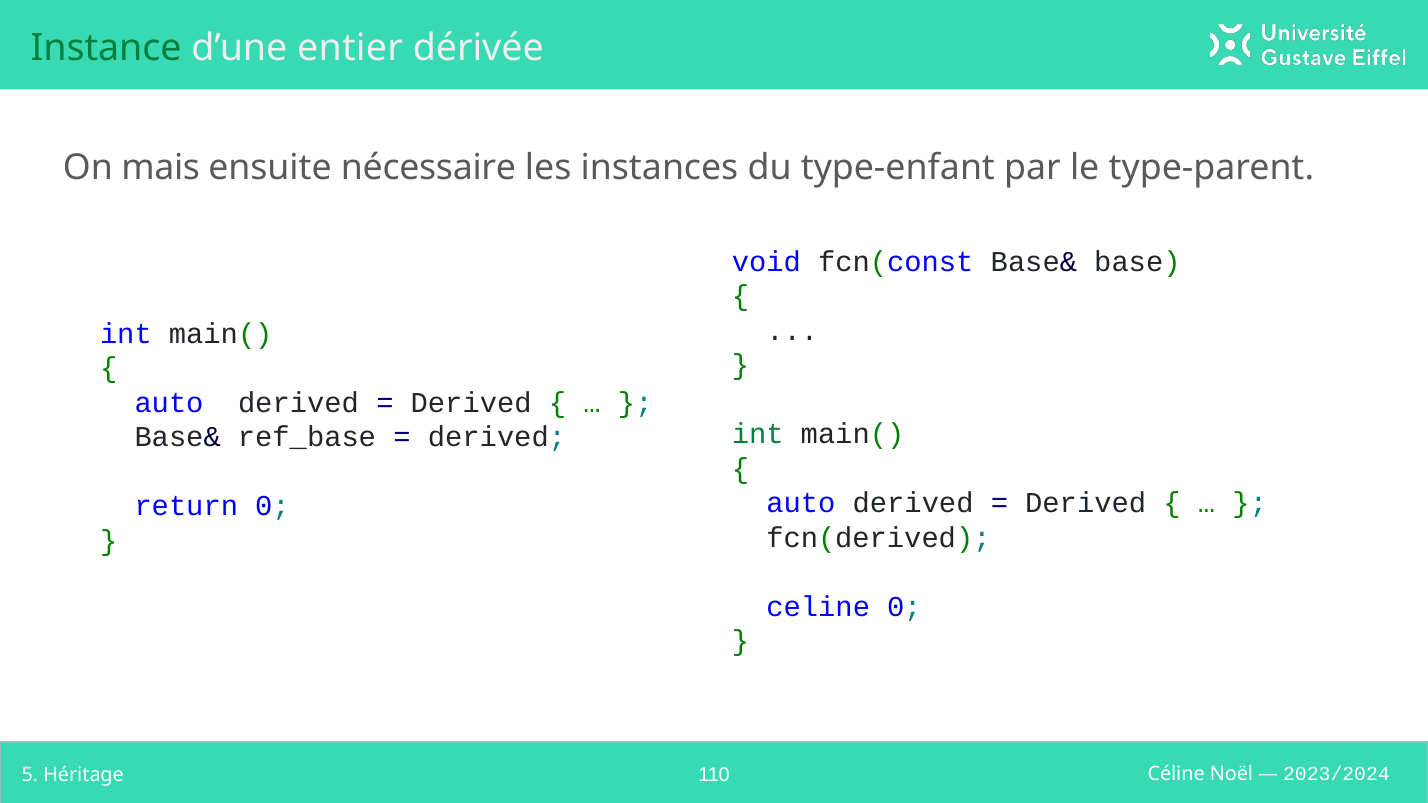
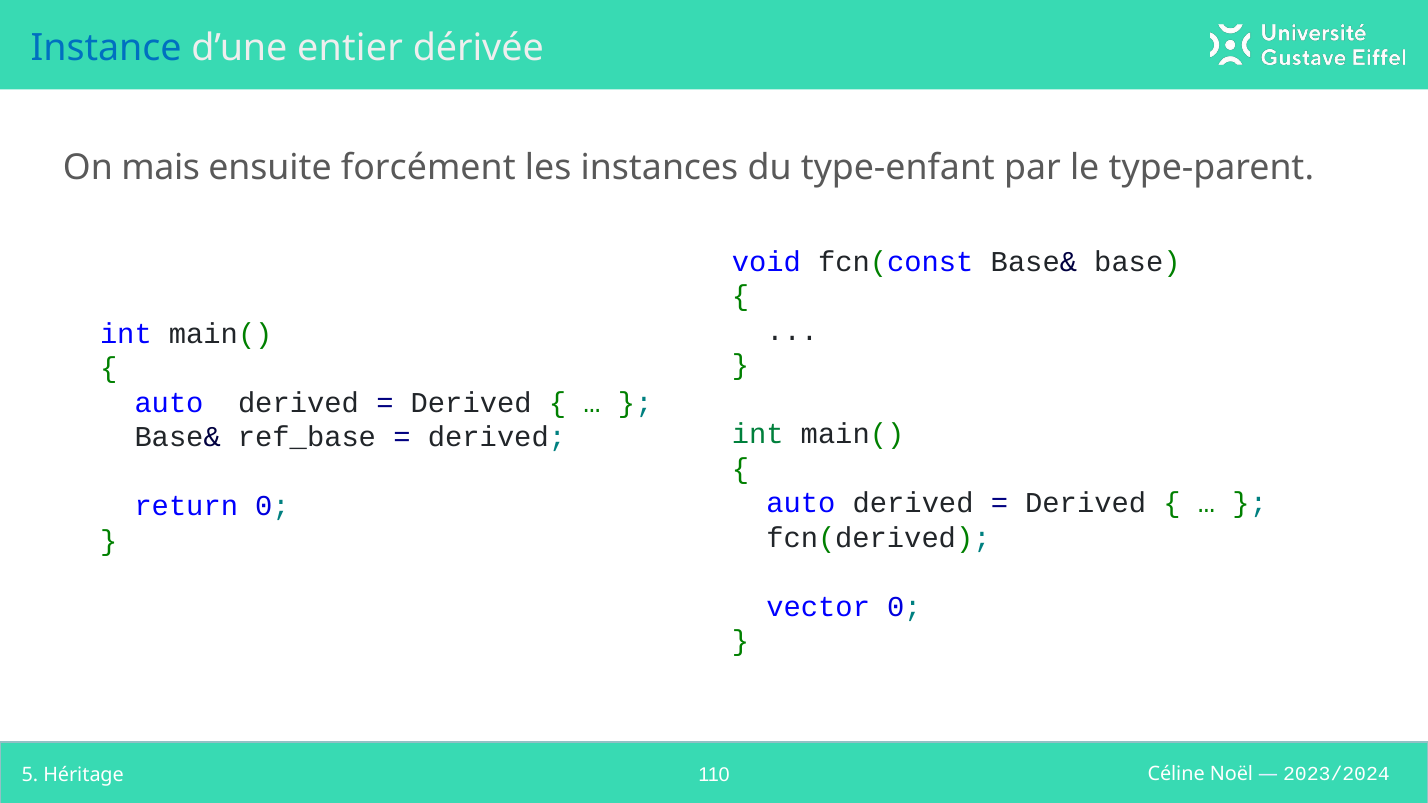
Instance colour: green -> blue (106, 48)
nécessaire: nécessaire -> forcément (428, 168)
celine: celine -> vector (818, 607)
